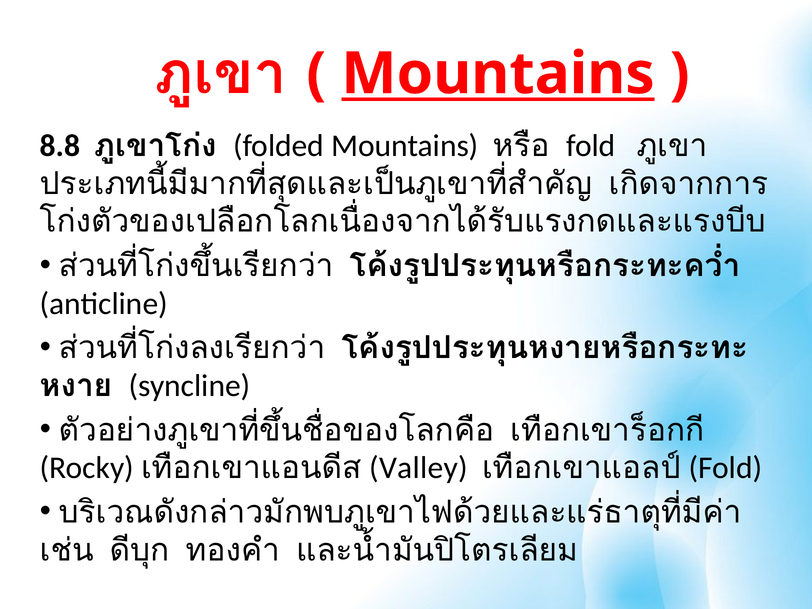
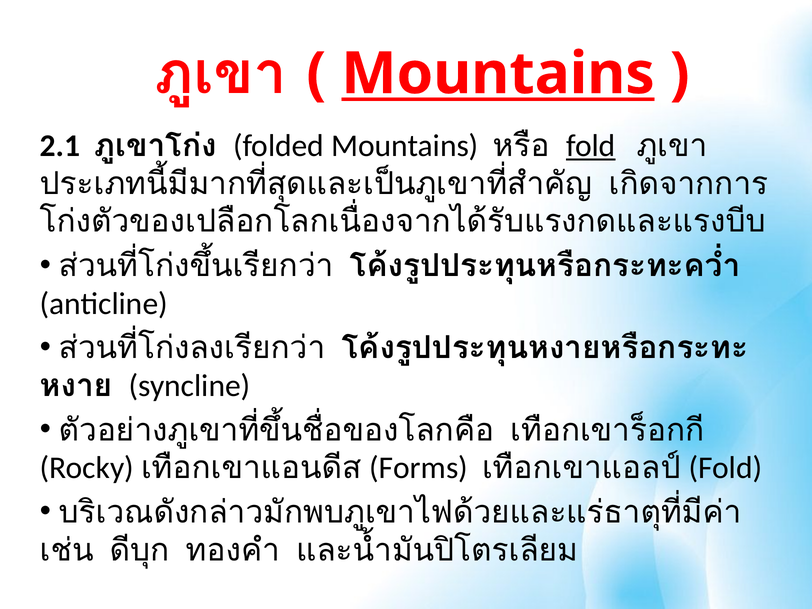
8.8: 8.8 -> 2.1 (60, 146)
fold underline: none -> present (591, 146)
Valley: Valley -> Forms (419, 468)
